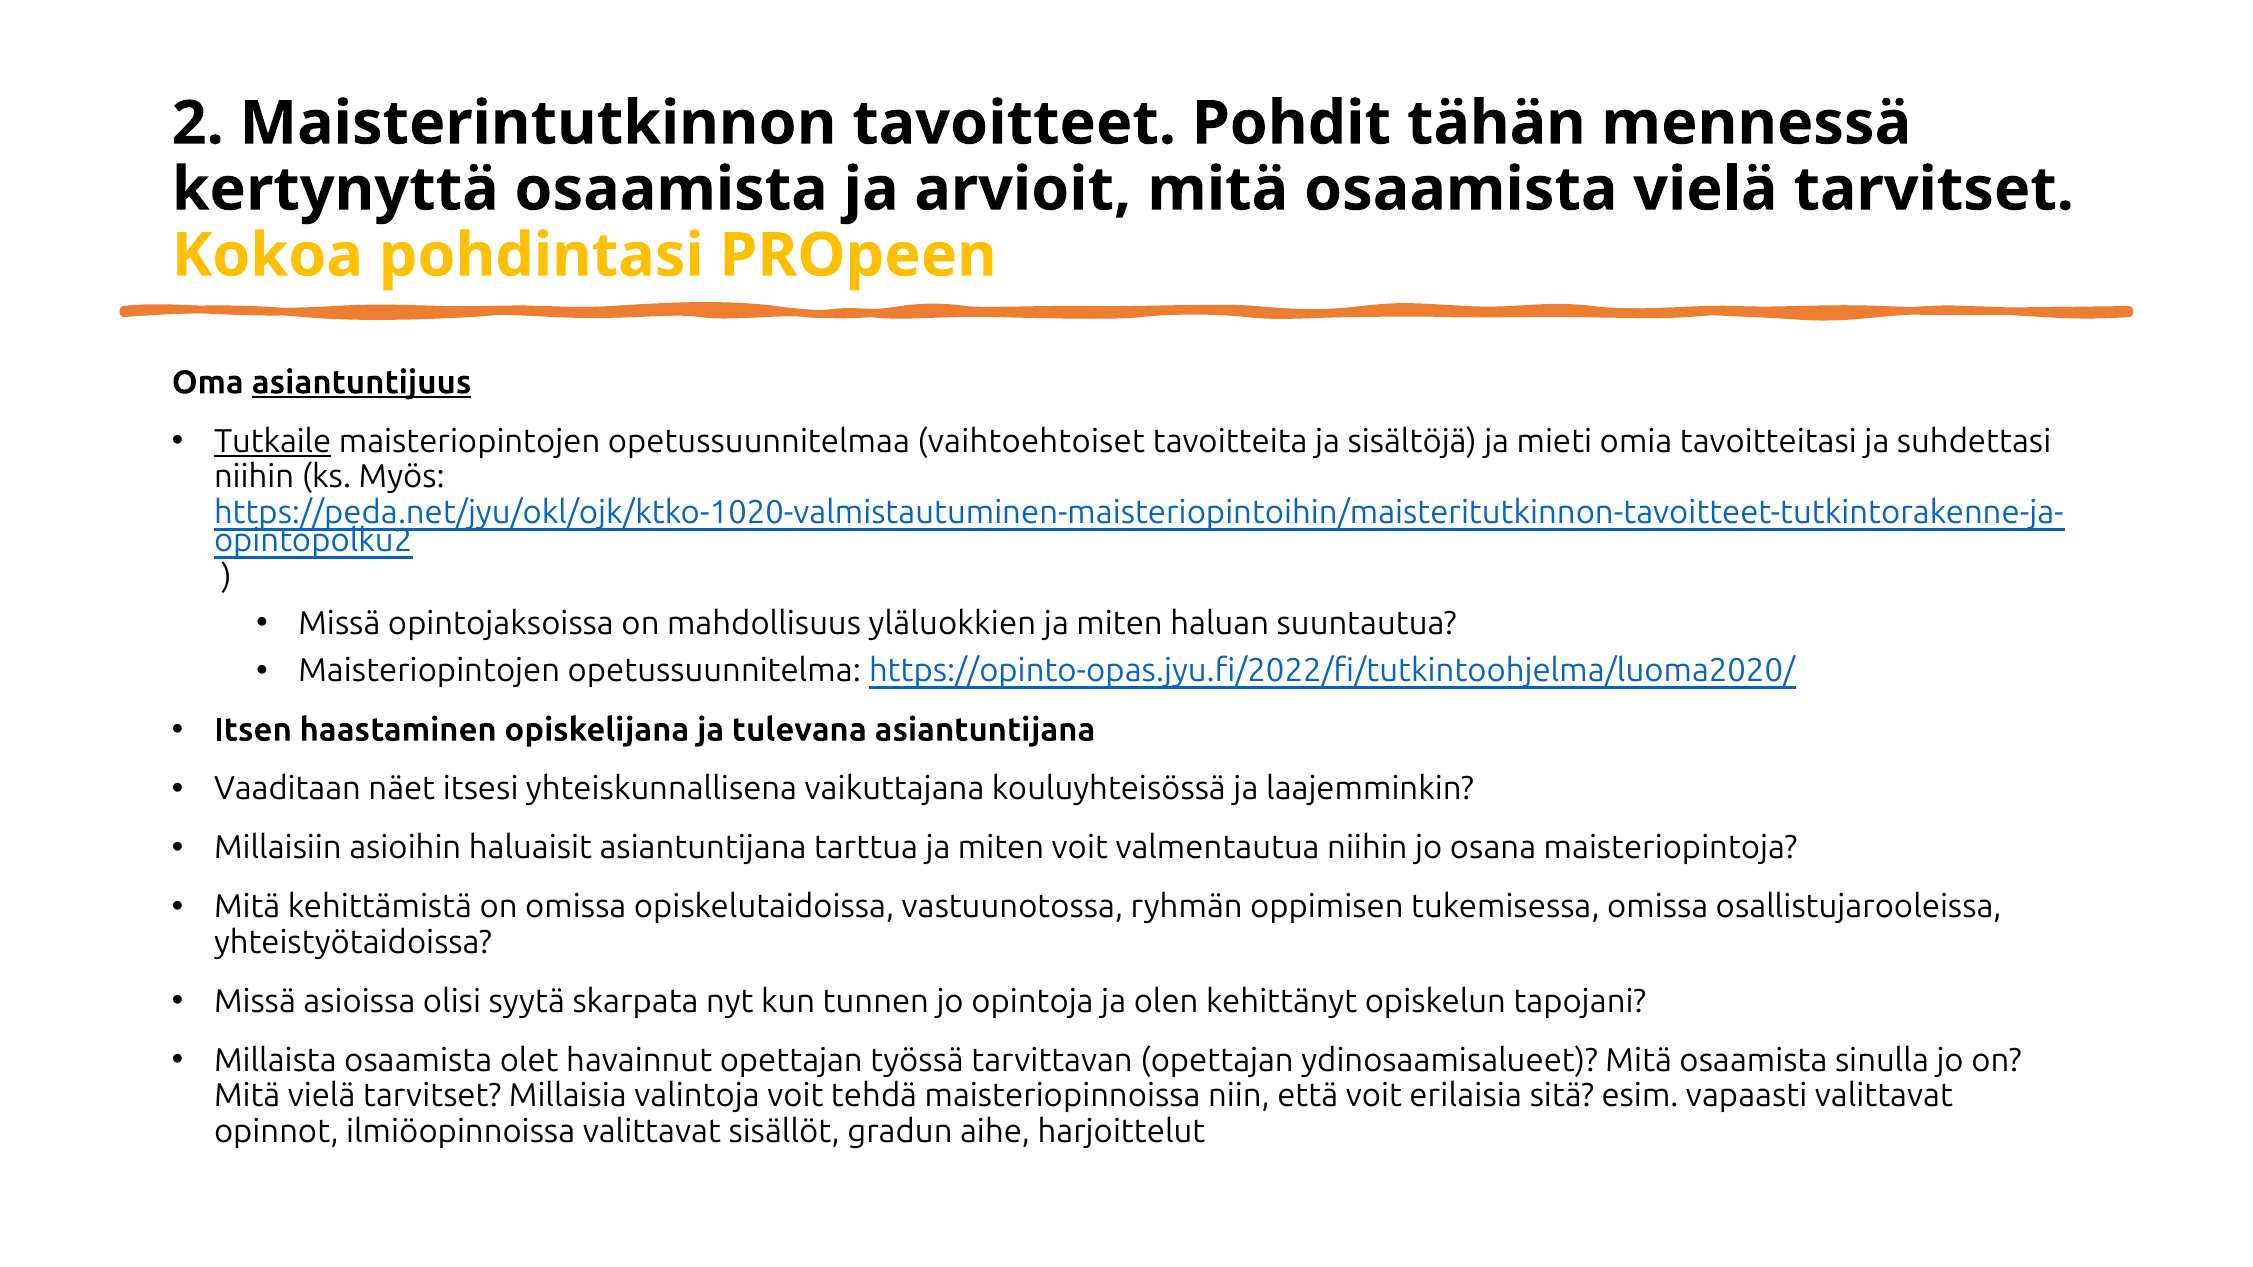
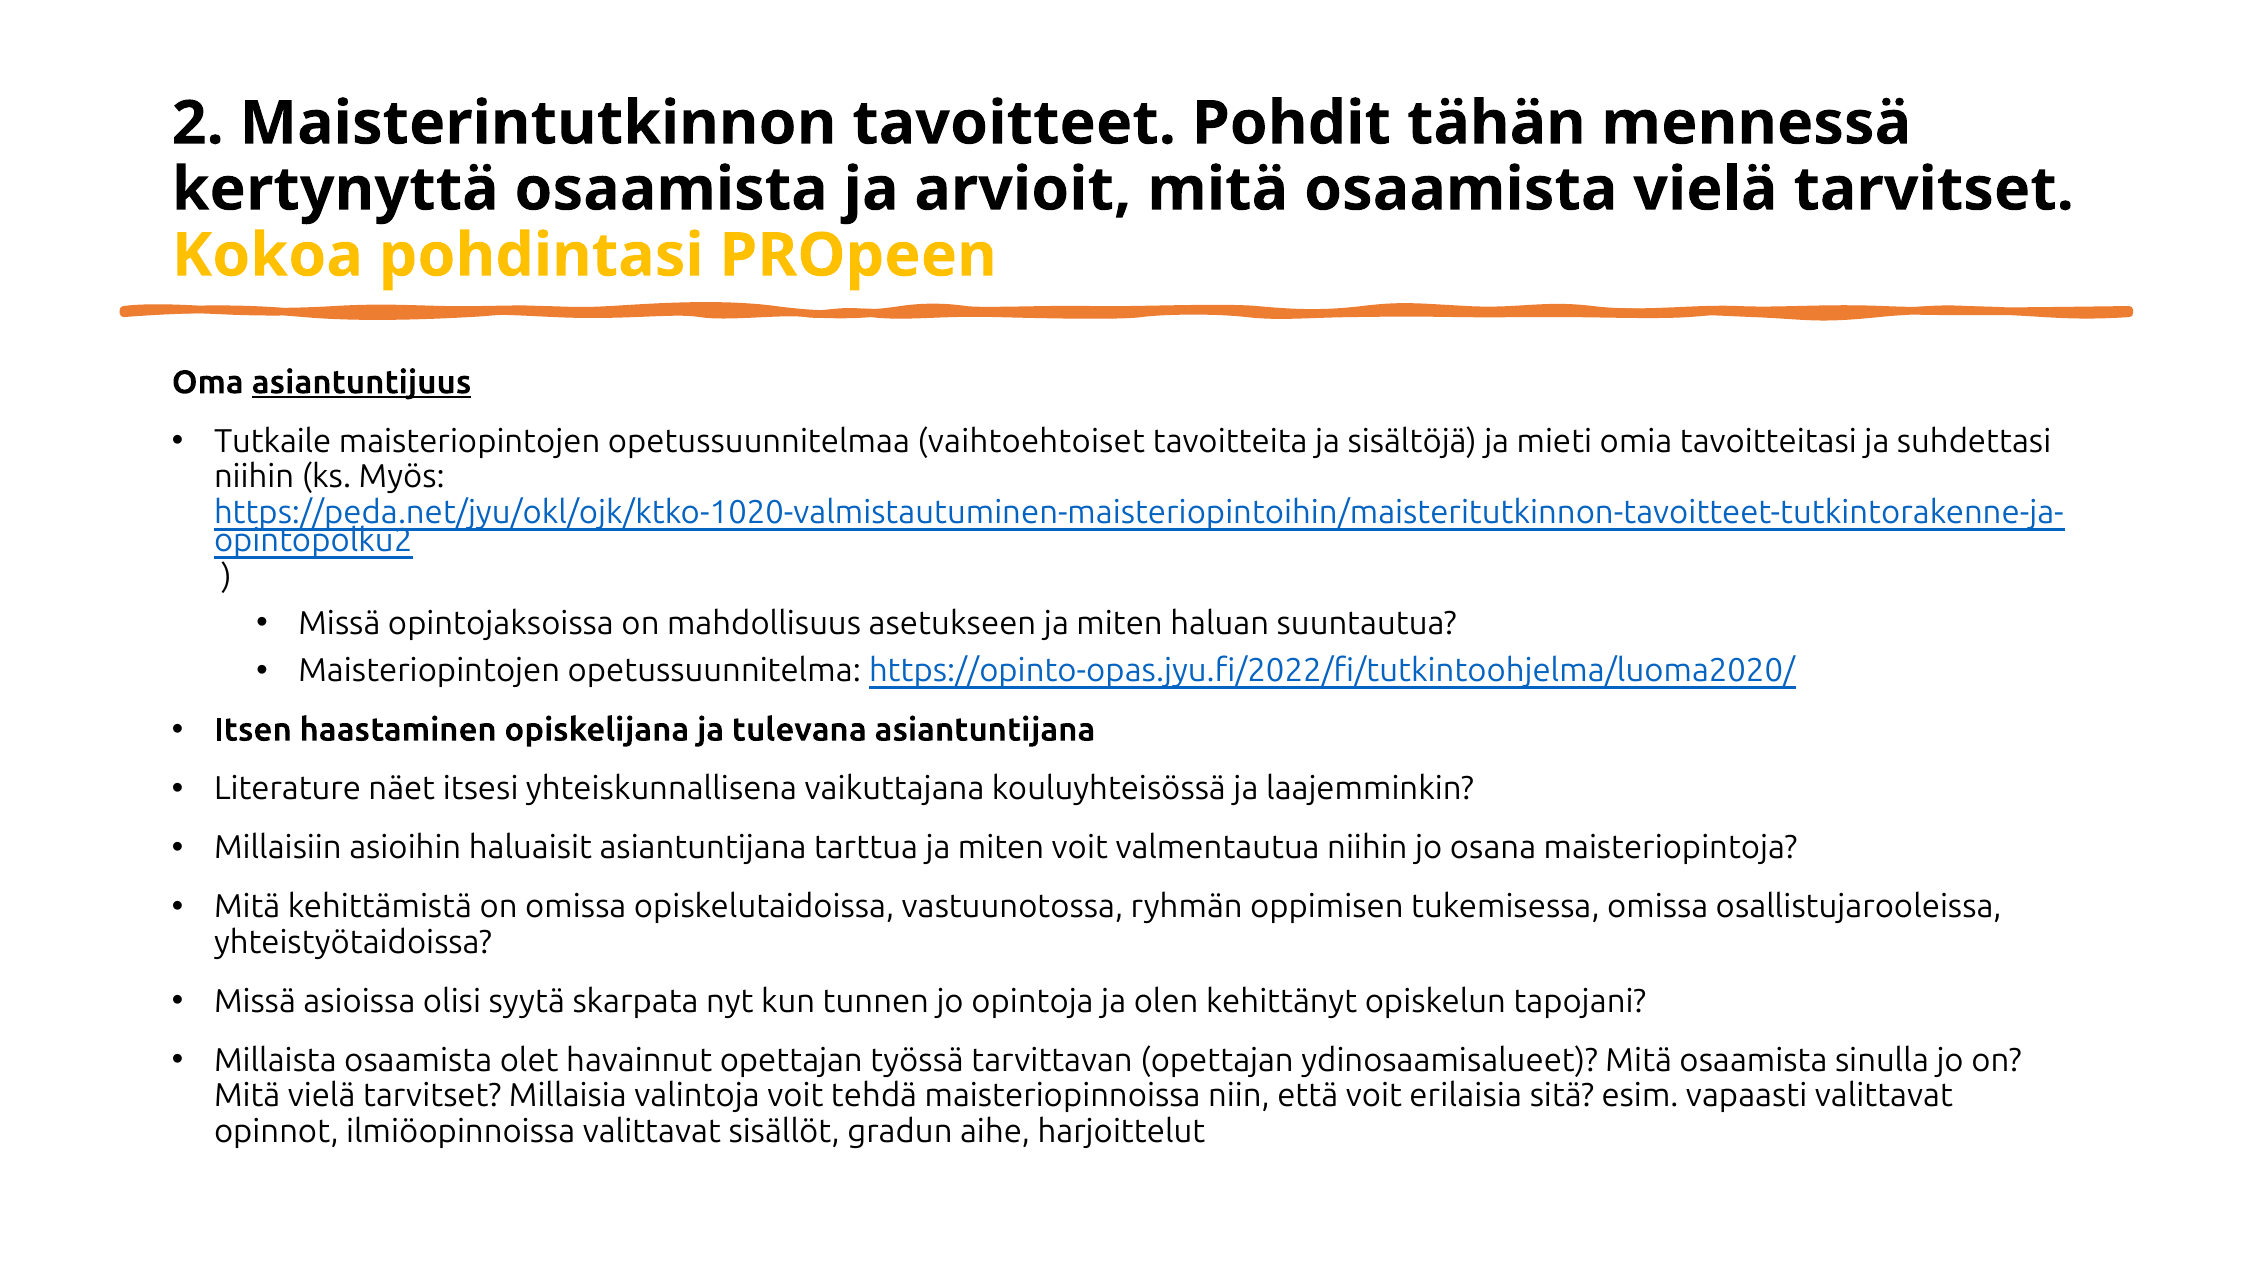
Tutkaile underline: present -> none (273, 442)
yläluokkien: yläluokkien -> asetukseen (952, 624)
Vaaditaan: Vaaditaan -> Literature (287, 789)
